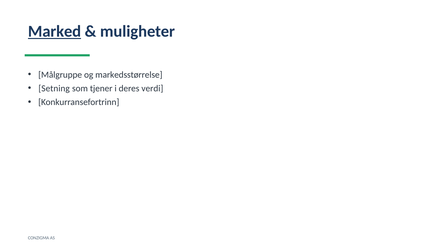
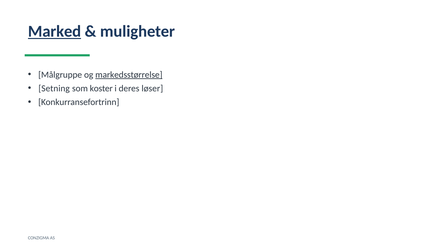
markedsstørrelse underline: none -> present (129, 75)
tjener: tjener -> koster (101, 88)
verdi: verdi -> løser (152, 88)
